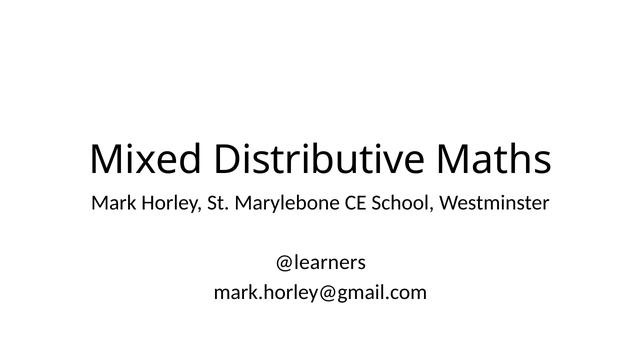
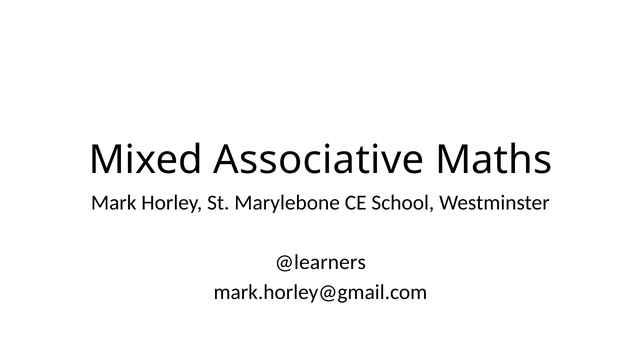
Distributive: Distributive -> Associative (319, 160)
